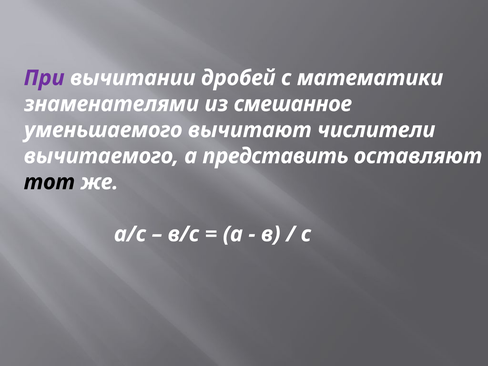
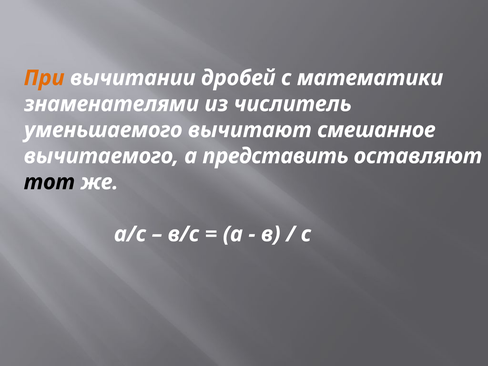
При colour: purple -> orange (44, 78)
смешанное: смешанное -> числитель (293, 104)
числители: числители -> смешанное (376, 130)
